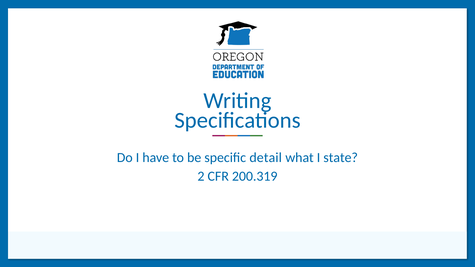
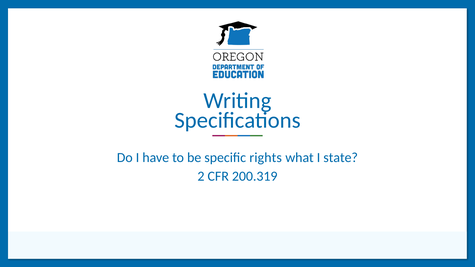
detail: detail -> rights (266, 158)
